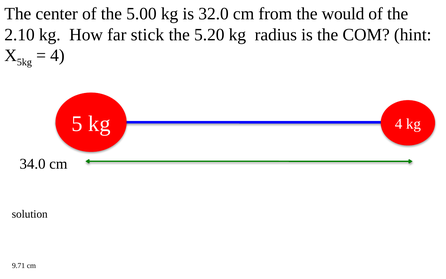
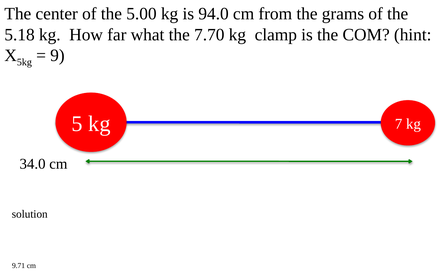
32.0: 32.0 -> 94.0 (214, 14)
would: would -> grams (343, 14)
2.10: 2.10 -> 5.18 (20, 35)
stick: stick -> what (148, 35)
5.20: 5.20 -> 7.70 (209, 35)
radius: radius -> clamp (276, 35)
4: 4 -> 9 (57, 55)
kg 4: 4 -> 7 (399, 124)
